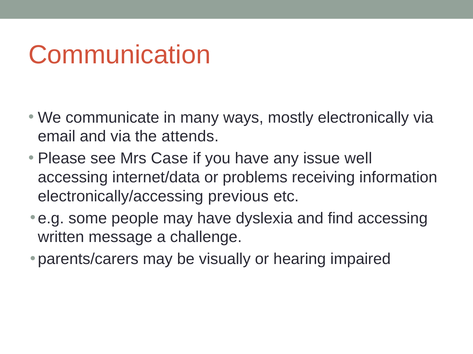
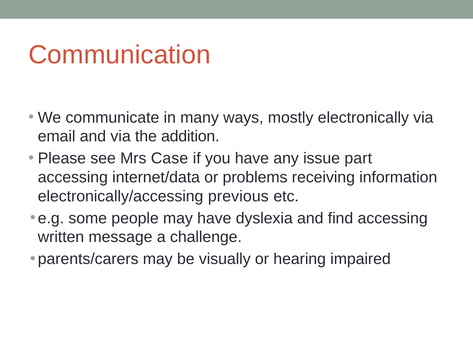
attends: attends -> addition (190, 137)
well: well -> part (358, 159)
